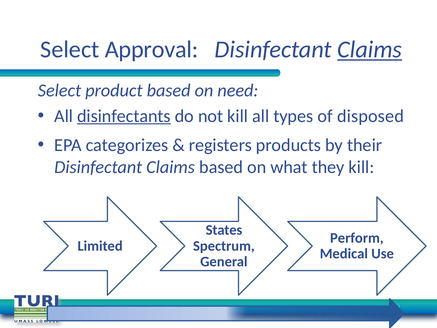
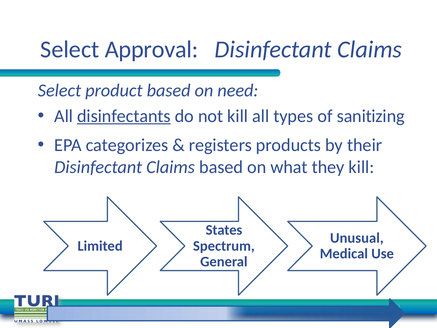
Claims underline: present -> none (370, 49)
disposed: disposed -> sanitizing (371, 116)
Perform: Perform -> Unusual (357, 238)
